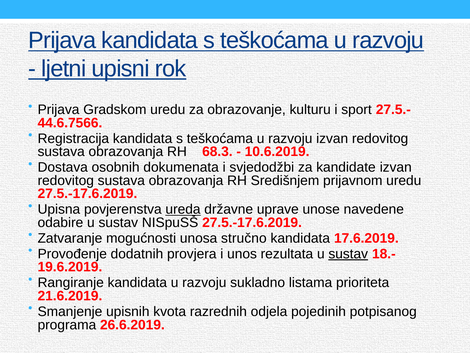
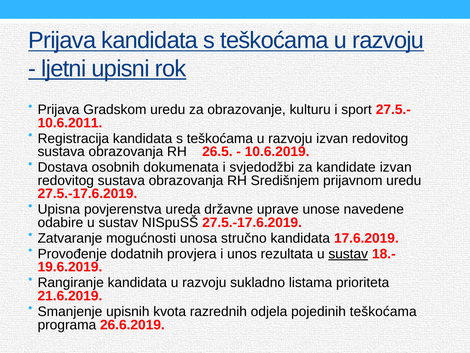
44.6.7566: 44.6.7566 -> 10.6.2011 (70, 123)
68.3: 68.3 -> 26.5 (217, 151)
ureda underline: present -> none (183, 209)
pojedinih potpisanog: potpisanog -> teškoćama (383, 311)
